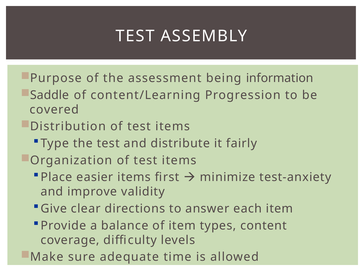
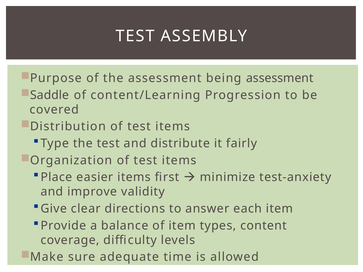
being information: information -> assessment (280, 78)
